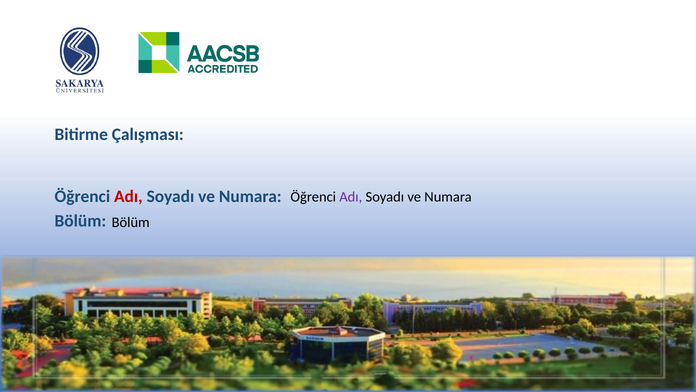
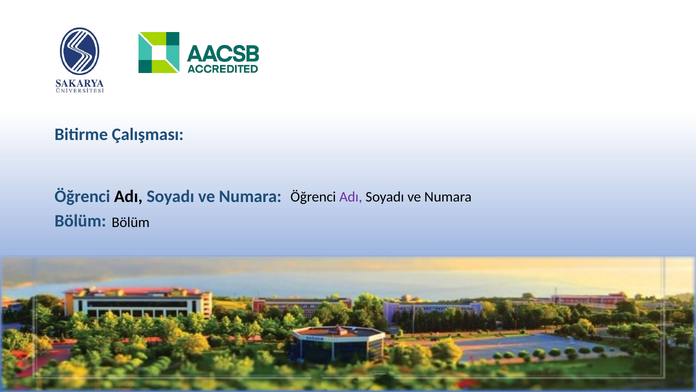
Adı colour: red -> black (128, 196)
